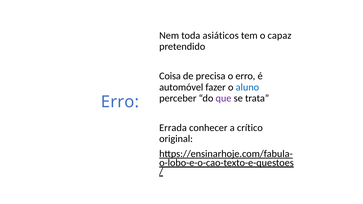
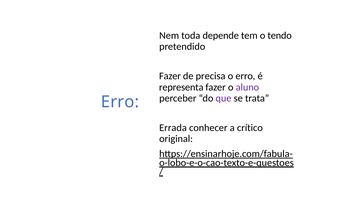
asiáticos: asiáticos -> depende (221, 36)
capaz: capaz -> tendo (280, 36)
Coisa: Coisa -> Fazer (170, 76)
automóvel: automóvel -> representa (181, 87)
aluno colour: blue -> purple (247, 87)
